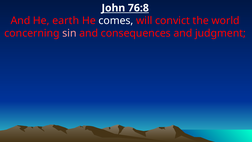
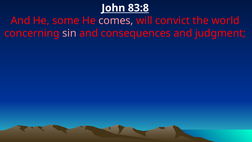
76:8: 76:8 -> 83:8 (138, 8)
earth: earth -> some (66, 21)
comes colour: white -> pink (116, 21)
